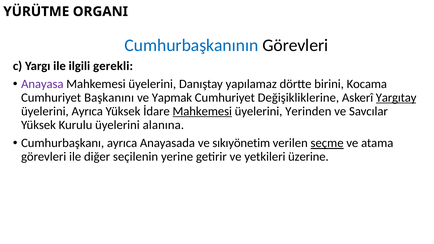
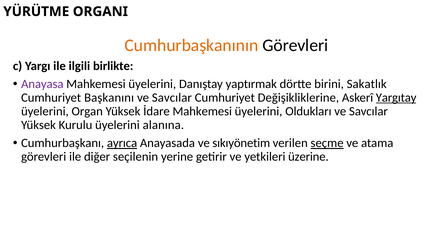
Cumhurbaşkanının colour: blue -> orange (191, 45)
gerekli: gerekli -> birlikte (113, 66)
yapılamaz: yapılamaz -> yaptırmak (251, 84)
Kocama: Kocama -> Sakatlık (367, 84)
Yapmak: Yapmak -> Savcılar (172, 98)
üyelerini Ayrıca: Ayrıca -> Organ (87, 111)
Mahkemesi underline: present -> none (202, 111)
Yerinden: Yerinden -> Oldukları (308, 111)
ayrıca underline: none -> present (122, 143)
